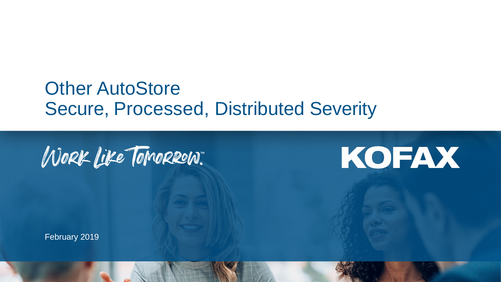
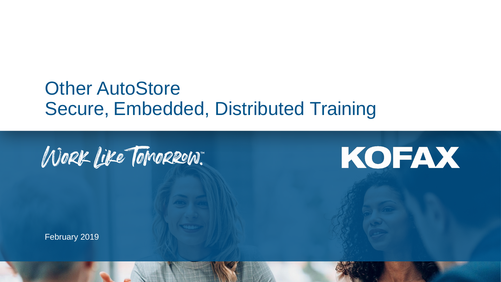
Processed: Processed -> Embedded (162, 109)
Severity: Severity -> Training (343, 109)
